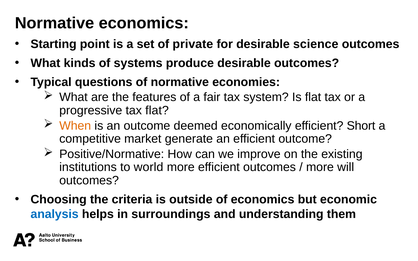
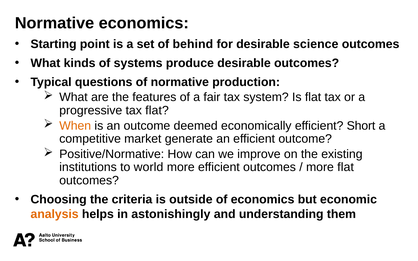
private: private -> behind (193, 44)
economies: economies -> production (246, 82)
more will: will -> flat (346, 167)
analysis colour: blue -> orange (55, 214)
surroundings: surroundings -> astonishingly (171, 214)
